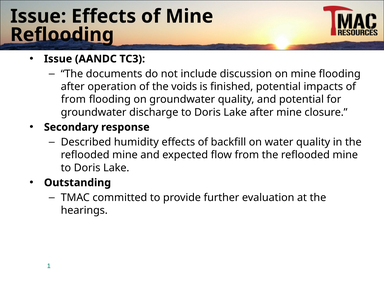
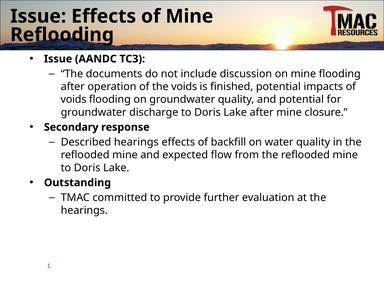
from: from -> voids (74, 99)
Described humidity: humidity -> hearings (136, 142)
